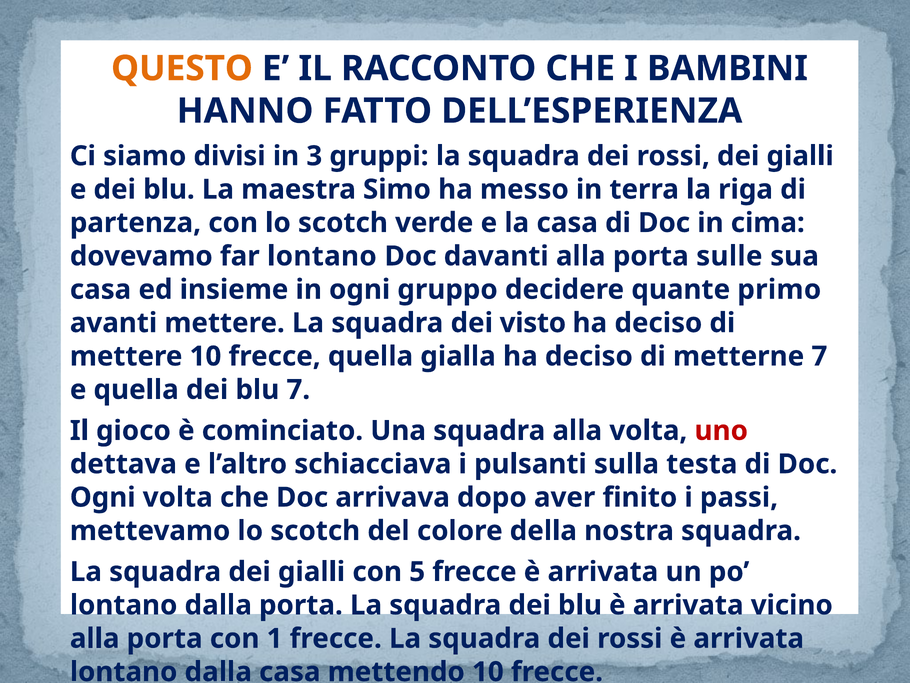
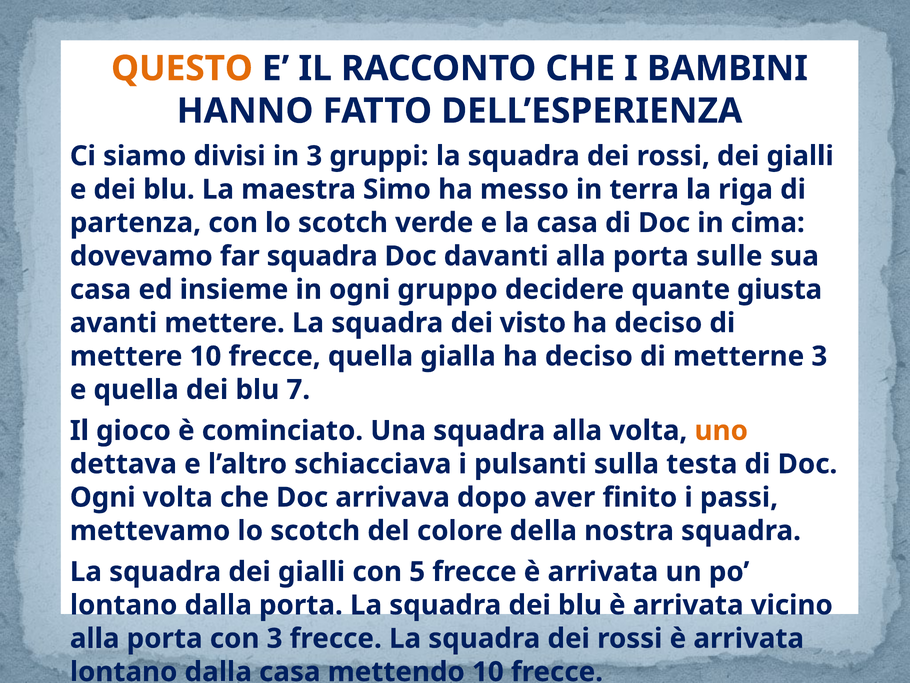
far lontano: lontano -> squadra (322, 256)
primo: primo -> giusta (780, 289)
metterne 7: 7 -> 3 (819, 356)
uno colour: red -> orange (721, 430)
con 1: 1 -> 3 (275, 638)
